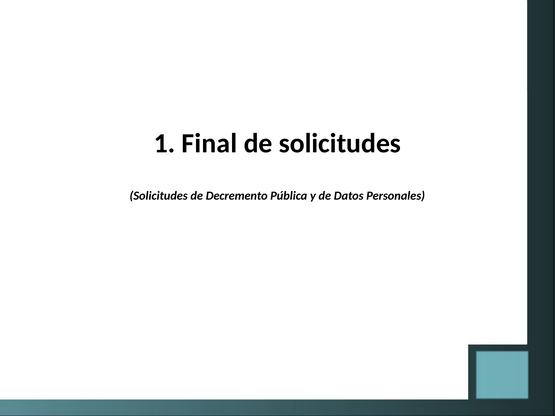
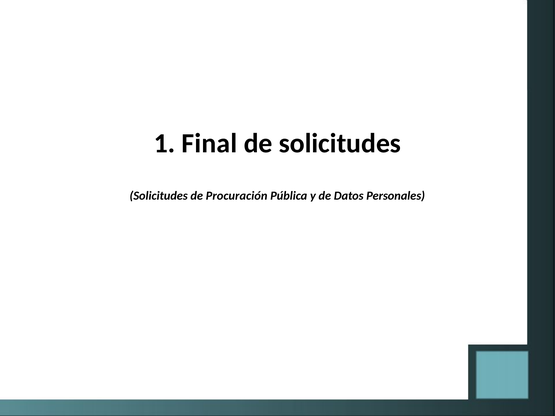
Decremento: Decremento -> Procuración (237, 196)
